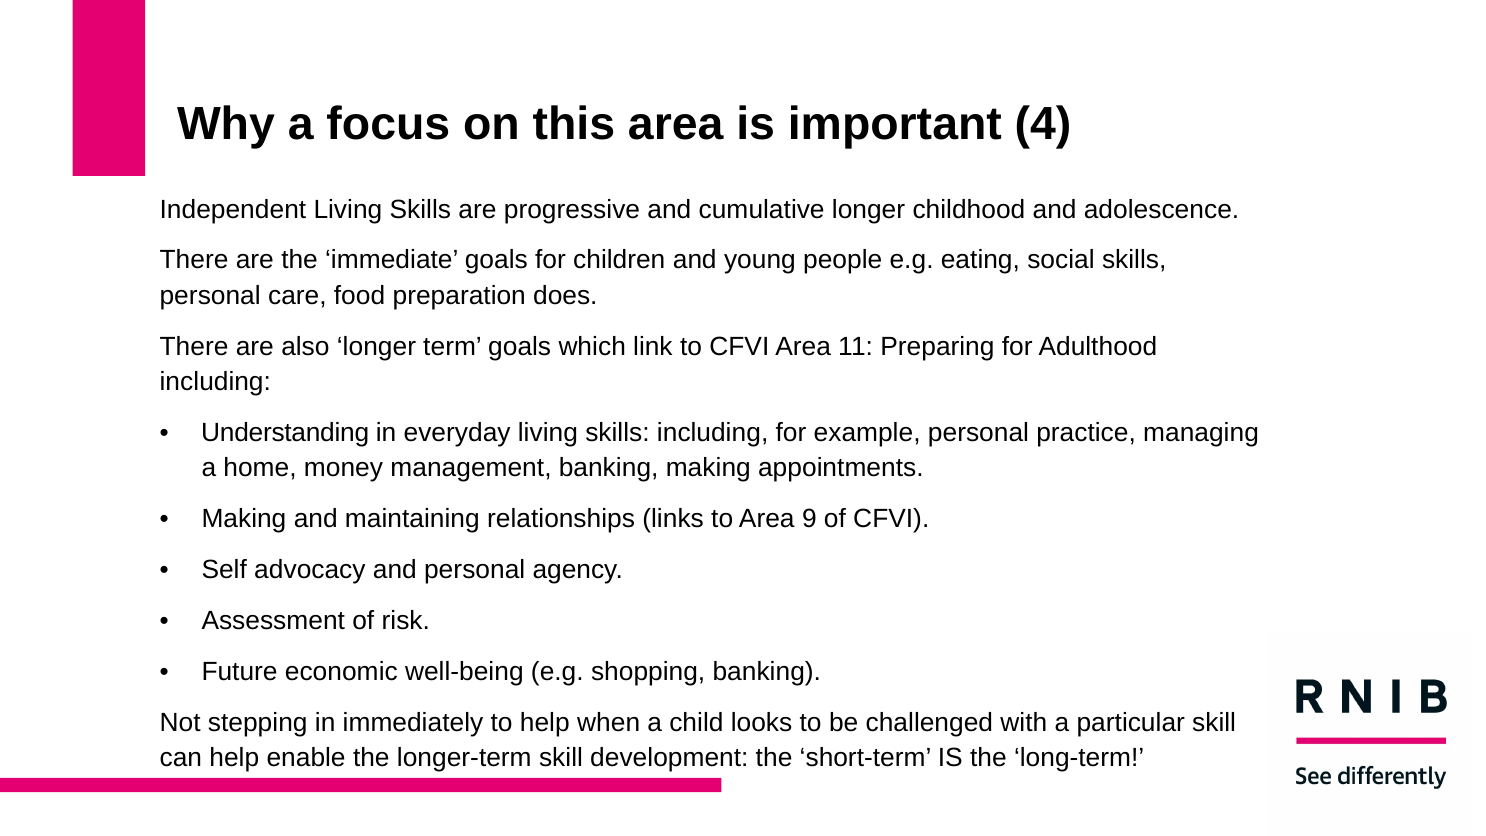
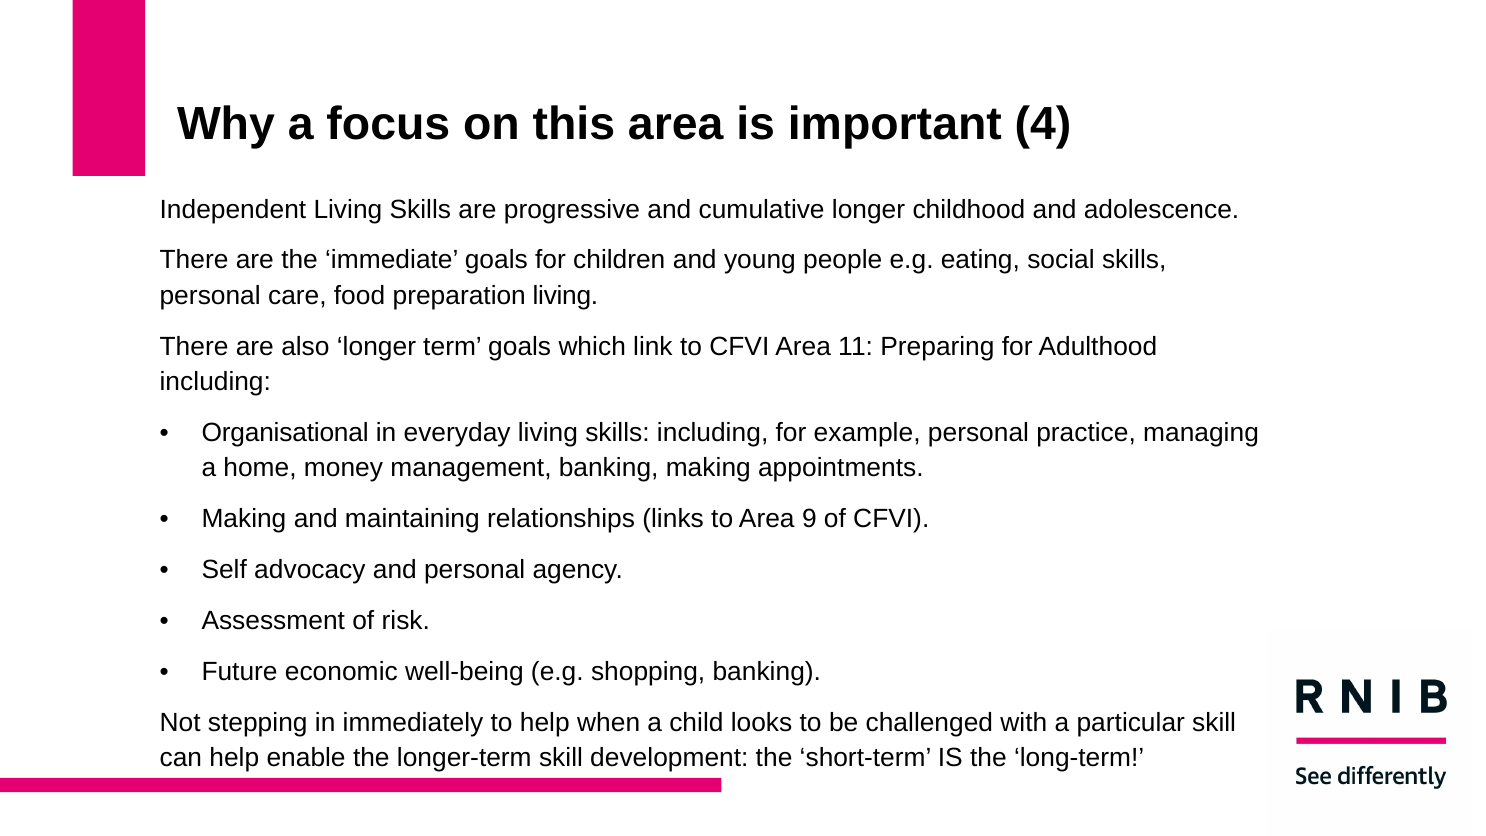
preparation does: does -> living (565, 295)
Understanding: Understanding -> Organisational (285, 433)
